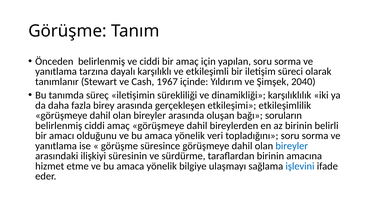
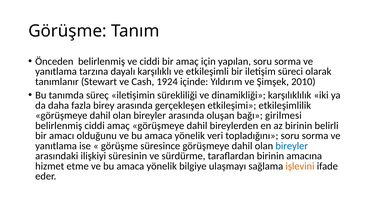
1967: 1967 -> 1924 (167, 82)
2040: 2040 -> 2010 (303, 82)
soruların: soruların -> girilmesi (283, 116)
işlevini colour: blue -> orange (300, 167)
